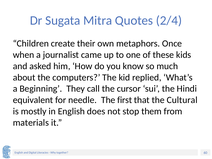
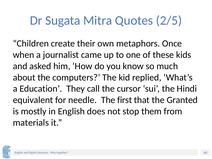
2/4: 2/4 -> 2/5 (169, 21)
Beginning: Beginning -> Education (41, 89)
Cultural: Cultural -> Granted (182, 100)
